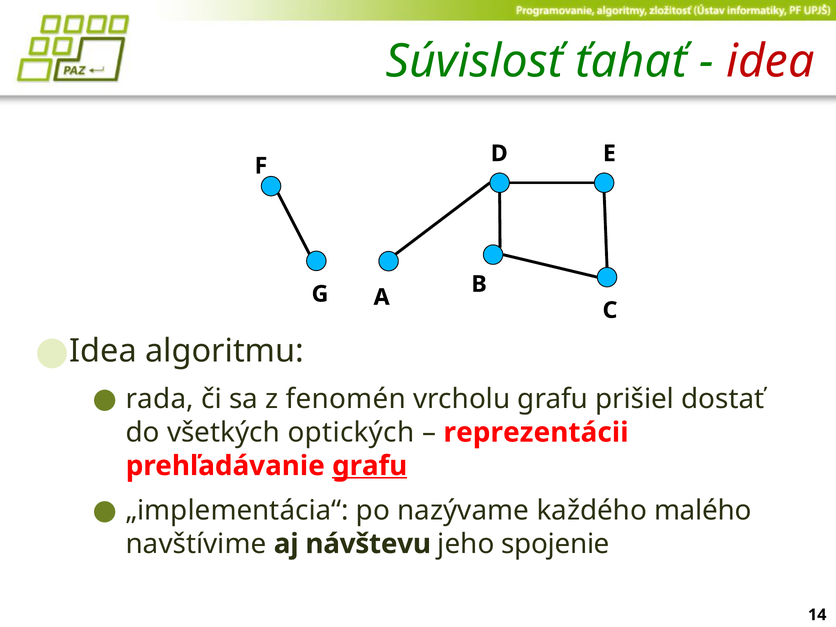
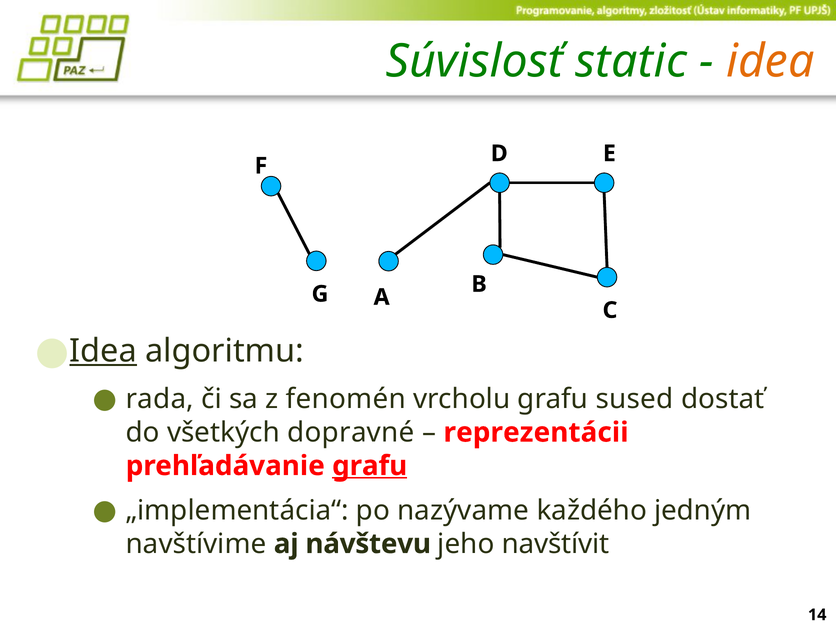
ťahať: ťahať -> static (631, 62)
idea colour: red -> orange (770, 62)
Idea underline: none -> present (103, 351)
prišiel: prišiel -> sused (635, 399)
optických: optických -> dopravné (351, 432)
malého: malého -> jedným (703, 510)
spojenie: spojenie -> navštívit (555, 544)
